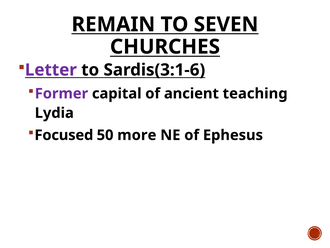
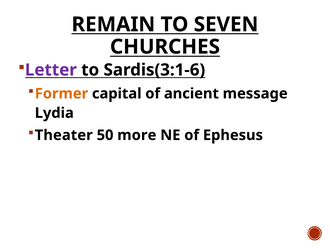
Former colour: purple -> orange (61, 93)
teaching: teaching -> message (255, 93)
Focused: Focused -> Theater (64, 135)
